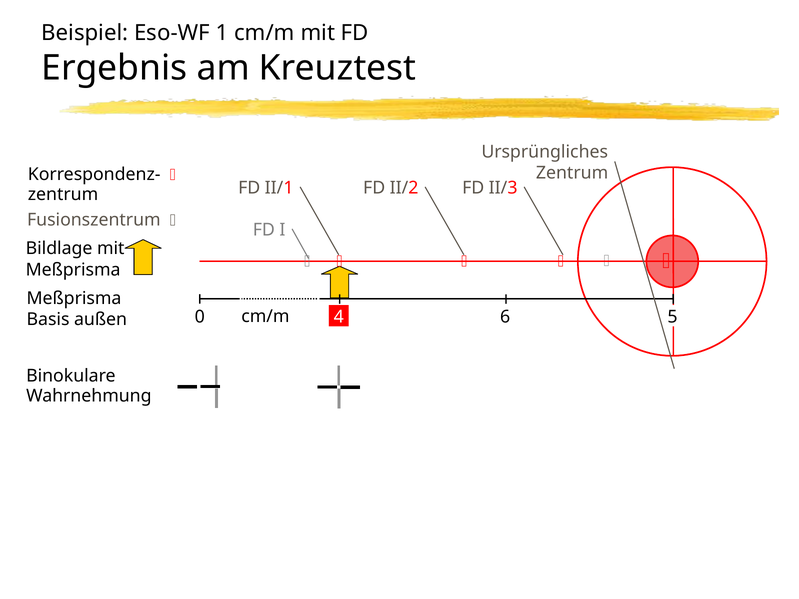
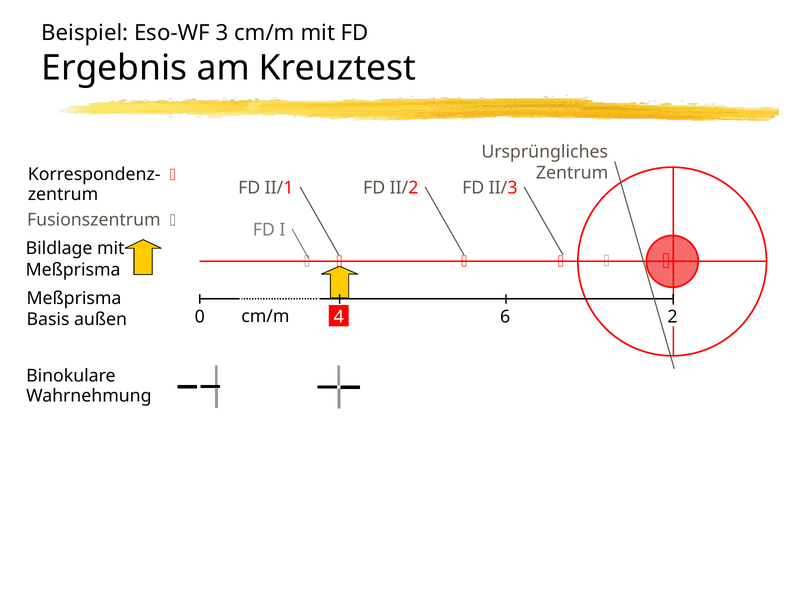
1: 1 -> 3 (222, 33)
5: 5 -> 2 (672, 317)
